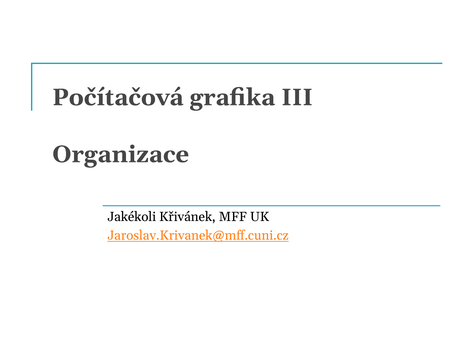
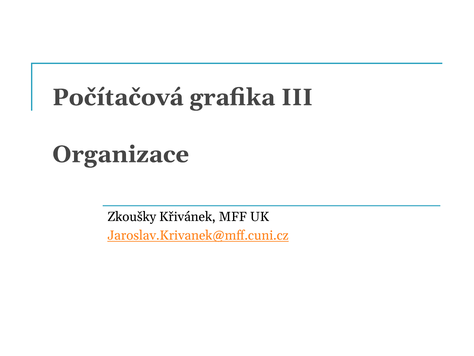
Jakékoli: Jakékoli -> Zkoušky (132, 217)
